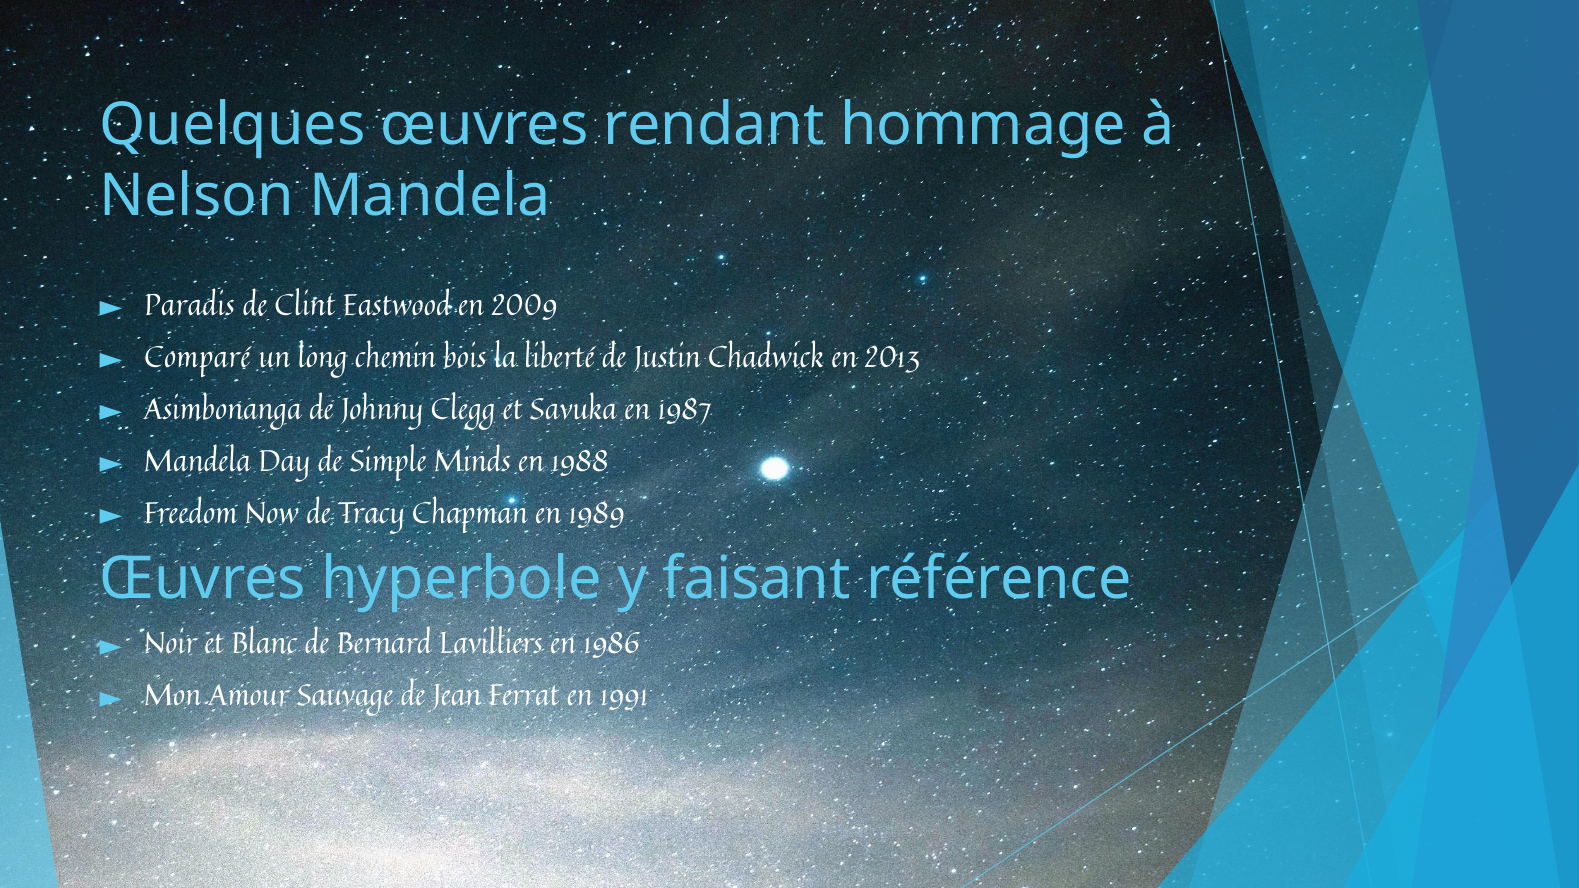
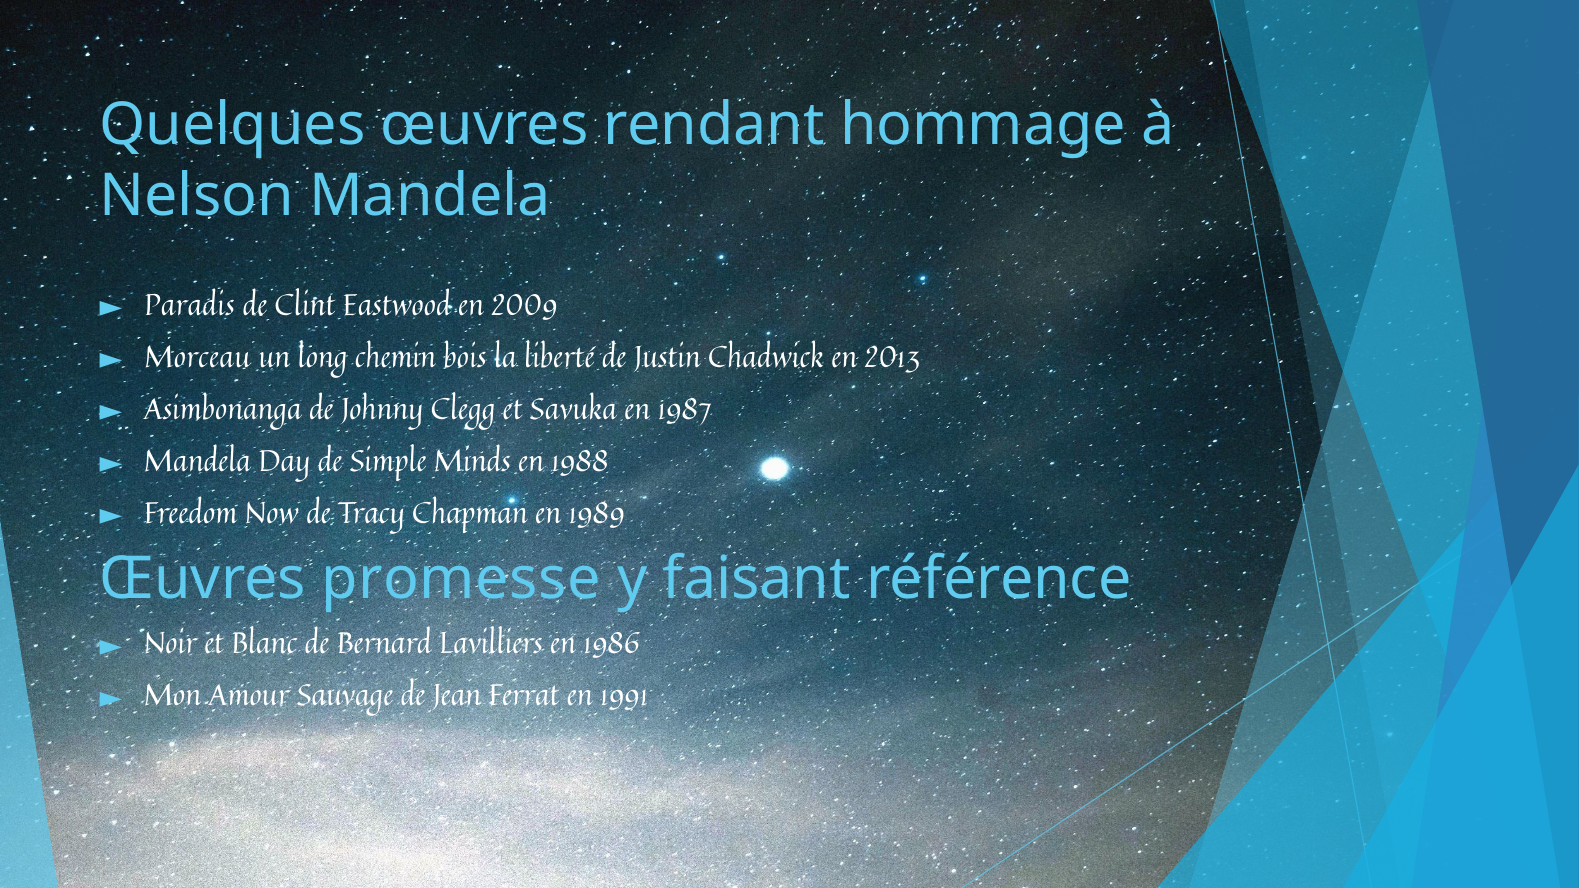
Comparé: Comparé -> Morceau (197, 358)
hyperbole: hyperbole -> promesse (461, 579)
